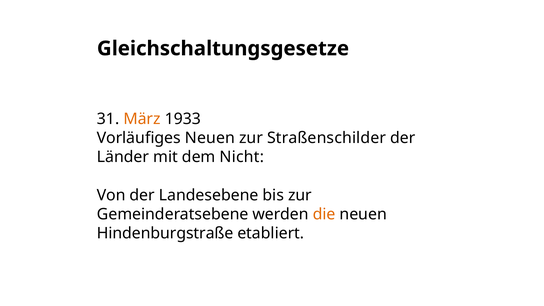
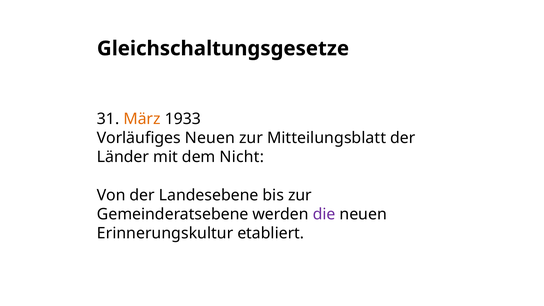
Straßenschilder: Straßenschilder -> Mitteilungsblatt (327, 138)
die colour: orange -> purple (324, 214)
Hindenburgstraße: Hindenburgstraße -> Erinnerungskultur (165, 233)
